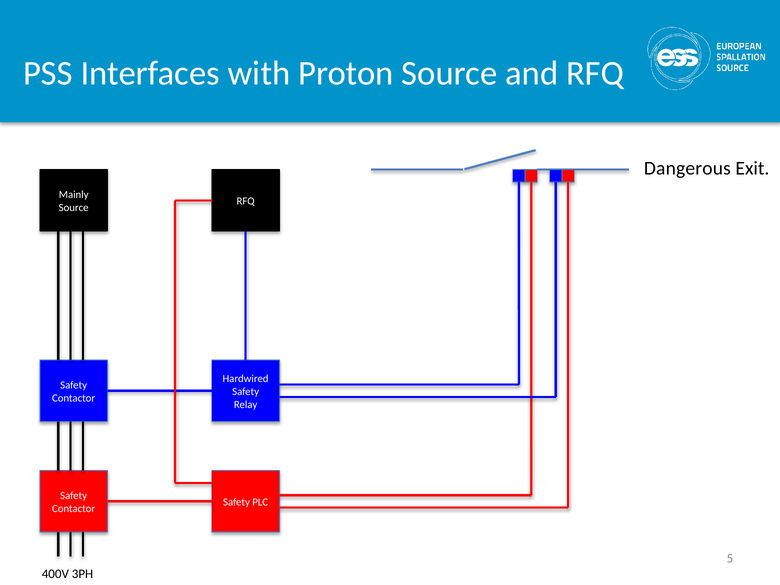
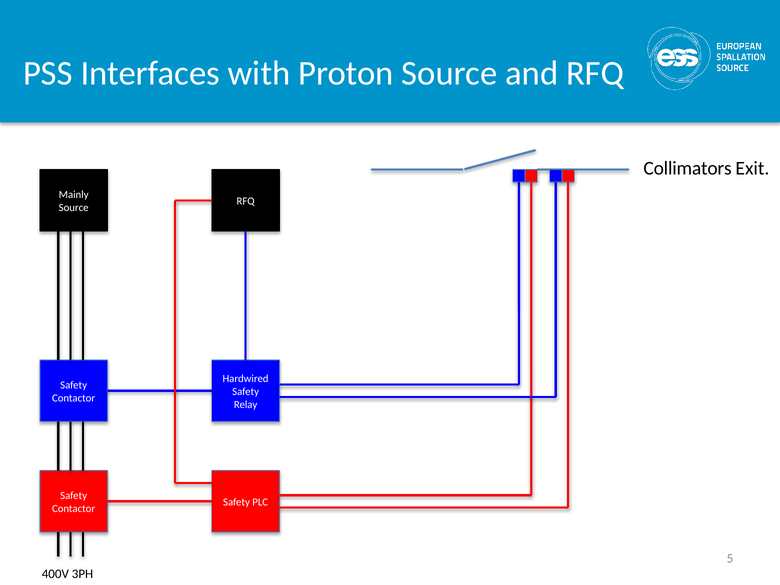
Dangerous: Dangerous -> Collimators (688, 168)
